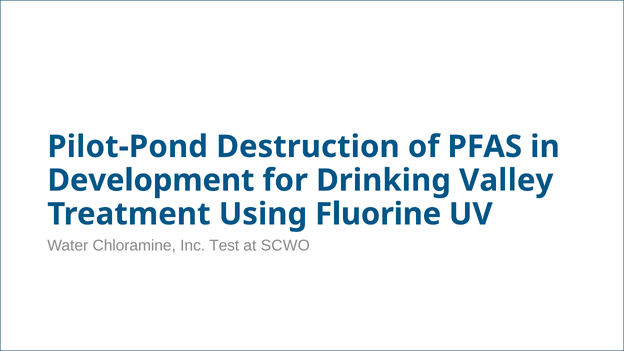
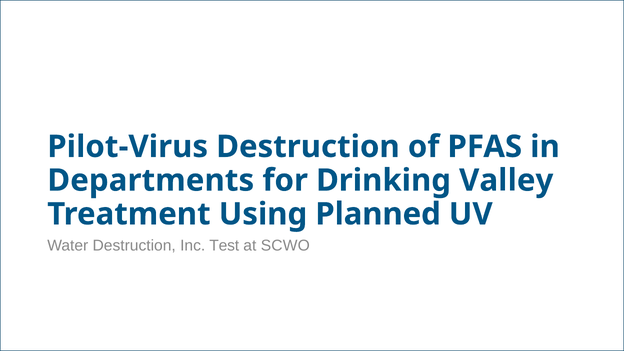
Pilot-Pond: Pilot-Pond -> Pilot-Virus (128, 147)
Development: Development -> Departments (151, 180)
Fluorine: Fluorine -> Planned (378, 214)
Water Chloramine: Chloramine -> Destruction (134, 246)
